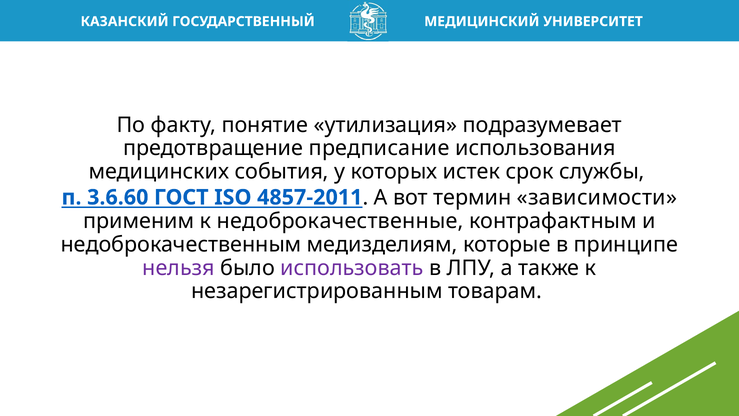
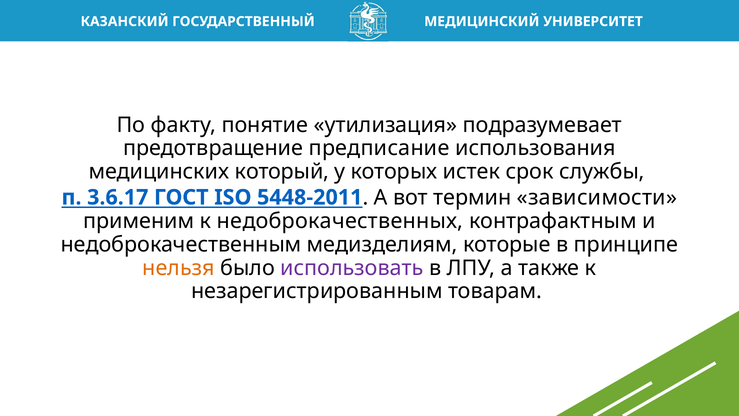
события: события -> который (282, 172)
3.6.60: 3.6.60 -> 3.6.17 (118, 197)
4857-2011: 4857-2011 -> 5448-2011 (310, 197)
недоброкачественные: недоброкачественные -> недоброкачественных (340, 221)
нельзя colour: purple -> orange (179, 268)
